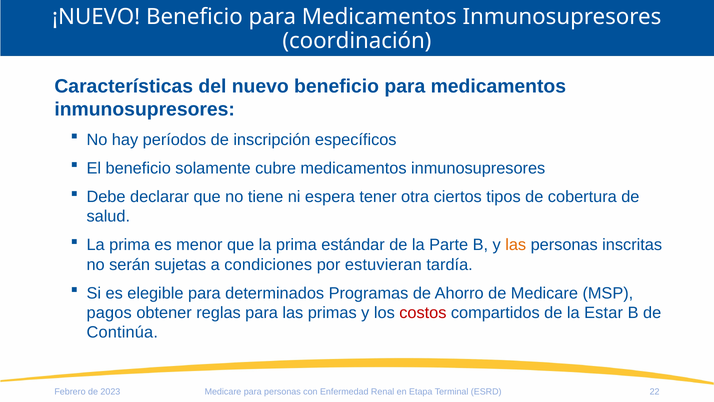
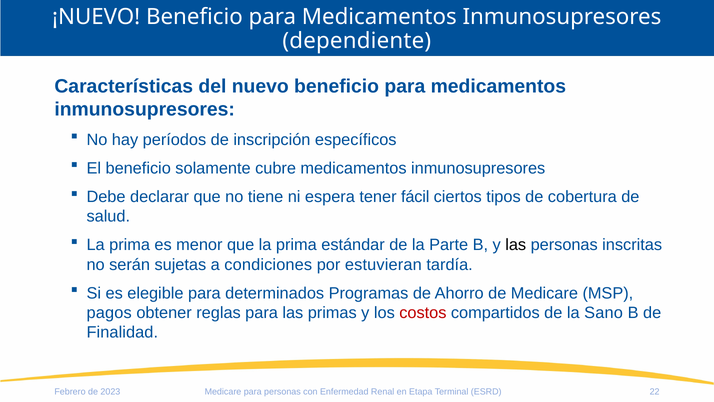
coordinación: coordinación -> dependiente (357, 41)
otra: otra -> fácil (415, 197)
las colour: orange -> black (516, 245)
Estar: Estar -> Sano (604, 313)
Continúa: Continúa -> Finalidad (122, 332)
